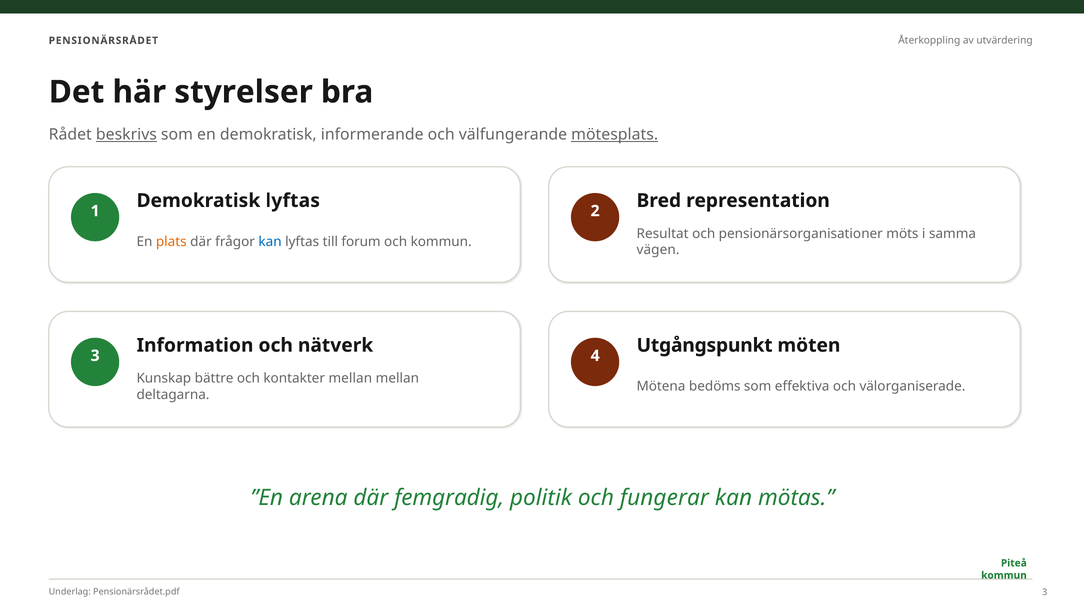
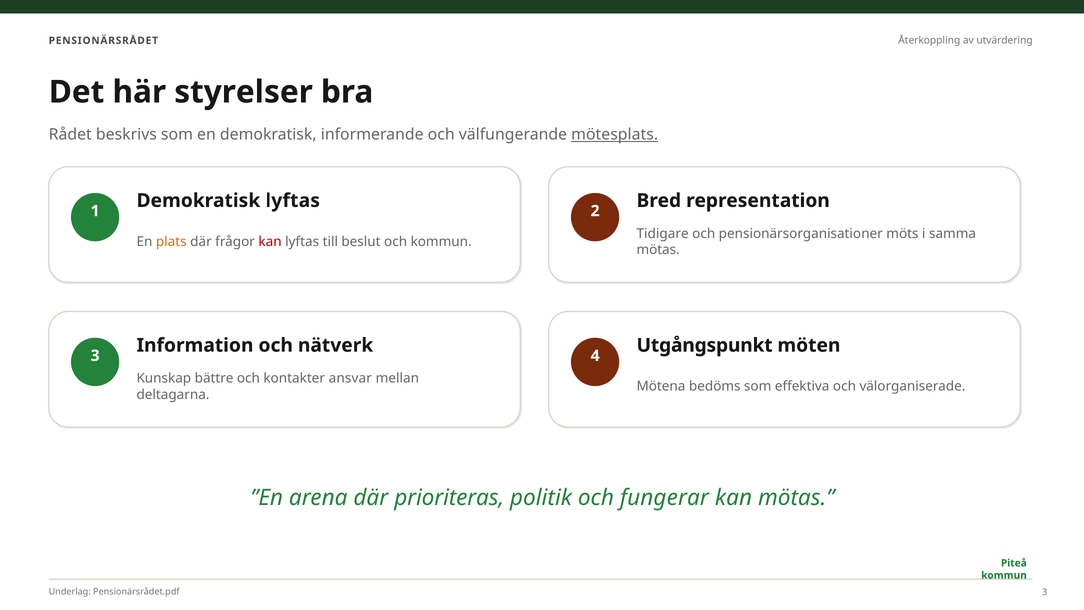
beskrivs underline: present -> none (126, 134)
Resultat: Resultat -> Tidigare (663, 233)
kan colour: blue -> red (270, 242)
forum: forum -> beslut (361, 242)
vägen: vägen -> mötas (658, 250)
kontakter mellan: mellan -> ansvar (350, 378)
femgradig: femgradig -> prioriteras (449, 497)
